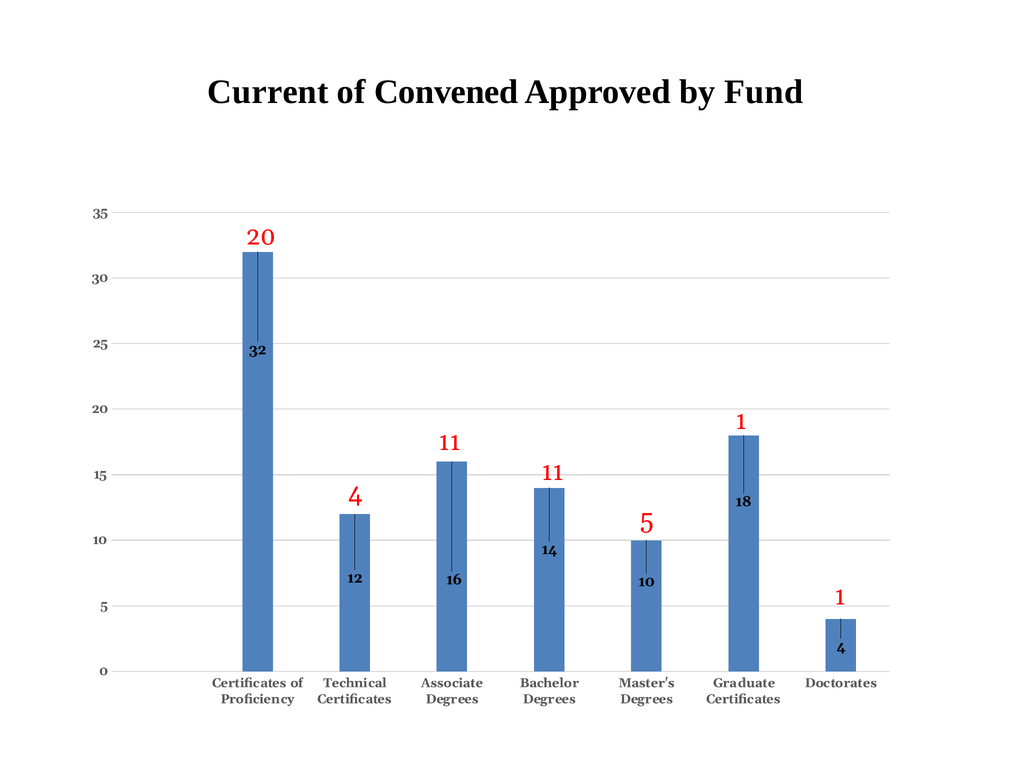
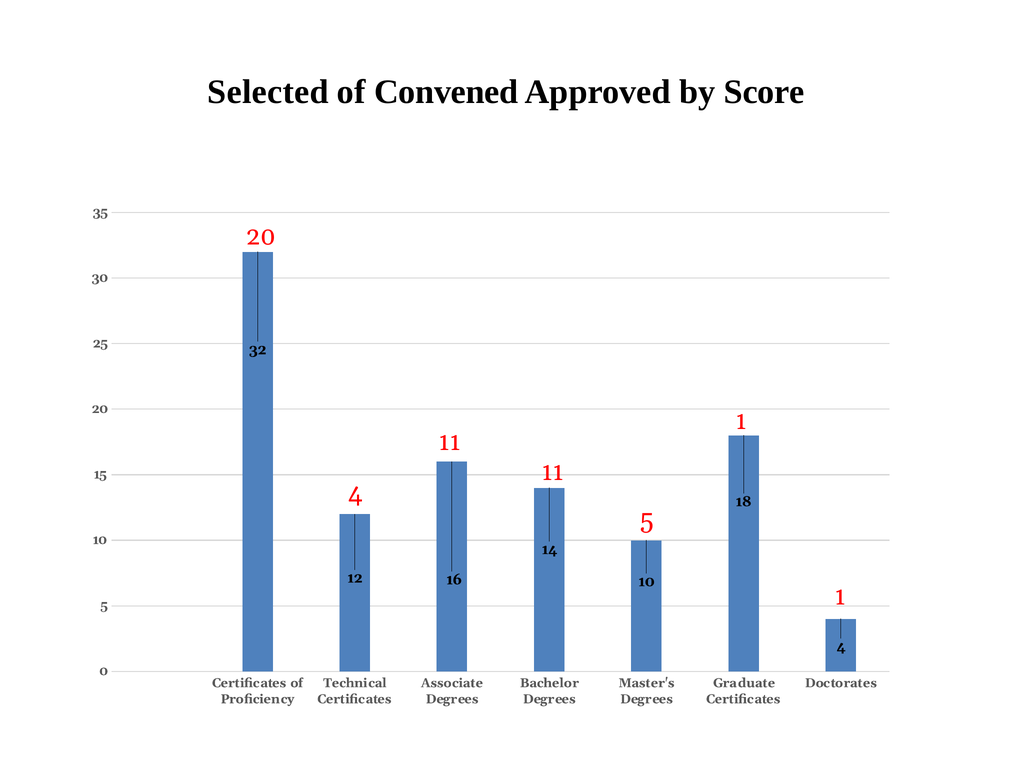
Current: Current -> Selected (268, 92)
Fund: Fund -> Score (764, 92)
